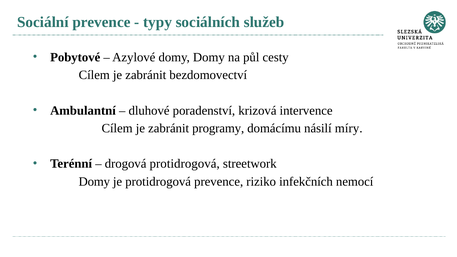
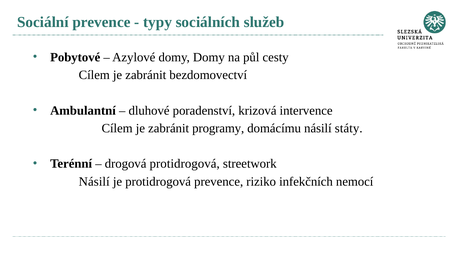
míry: míry -> státy (349, 128)
Domy: Domy -> Násilí (94, 182)
